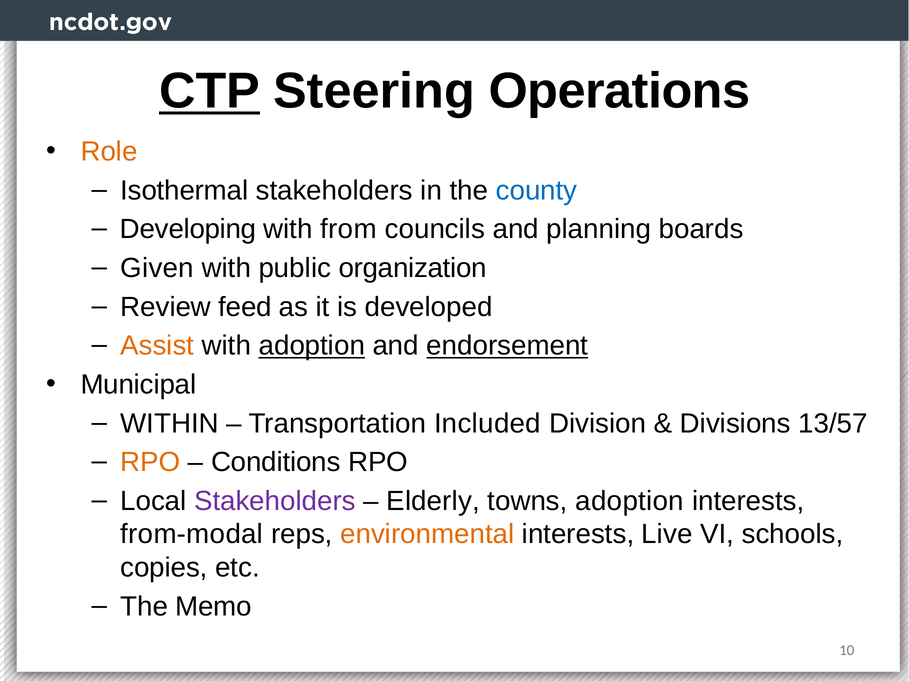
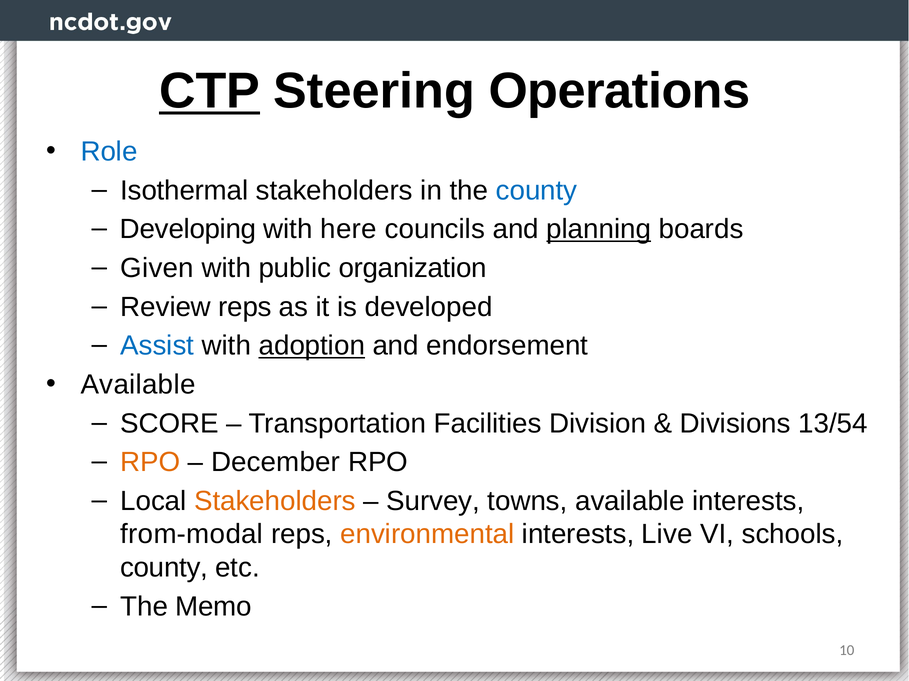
Role colour: orange -> blue (109, 152)
from: from -> here (349, 230)
planning underline: none -> present (599, 230)
Review feed: feed -> reps (245, 307)
Assist colour: orange -> blue (157, 346)
endorsement underline: present -> none (507, 346)
Municipal: Municipal -> Available (138, 385)
WITHIN: WITHIN -> SCORE (170, 424)
Included: Included -> Facilities (488, 424)
13/57: 13/57 -> 13/54 (833, 424)
Conditions: Conditions -> December (276, 463)
Stakeholders colour: purple -> orange (275, 502)
Elderly: Elderly -> Survey (433, 502)
towns adoption: adoption -> available (630, 502)
copies: copies -> county (164, 568)
